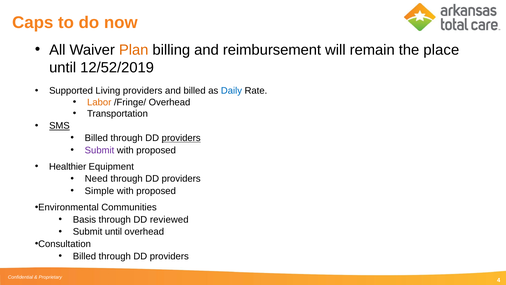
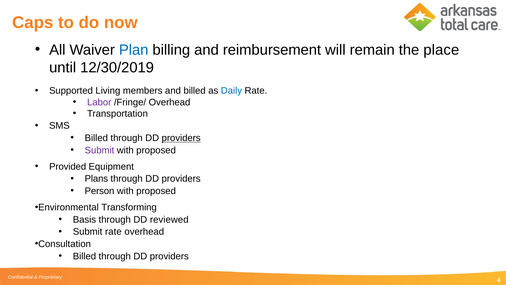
Plan colour: orange -> blue (134, 50)
12/52/2019: 12/52/2019 -> 12/30/2019 (117, 67)
Living providers: providers -> members (143, 91)
Labor colour: orange -> purple (99, 102)
SMS underline: present -> none (59, 126)
Healthier: Healthier -> Provided (68, 166)
Need: Need -> Plans (96, 179)
Simple: Simple -> Person (100, 191)
Communities: Communities -> Transforming (129, 207)
Submit until: until -> rate (113, 232)
